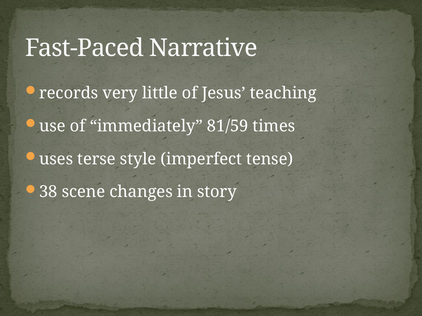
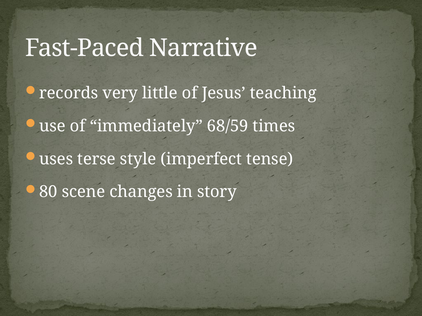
81/59: 81/59 -> 68/59 (228, 126)
38: 38 -> 80 (48, 192)
